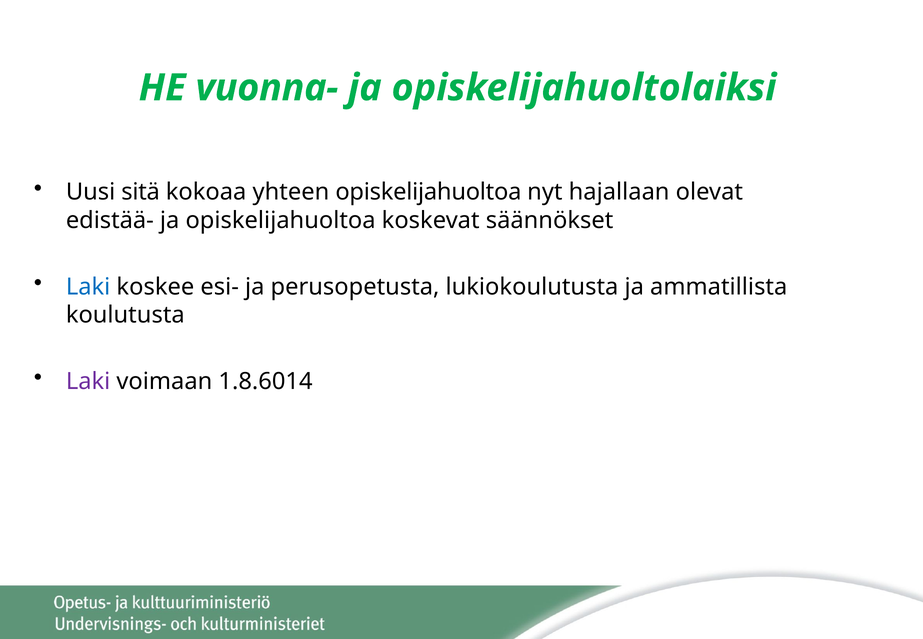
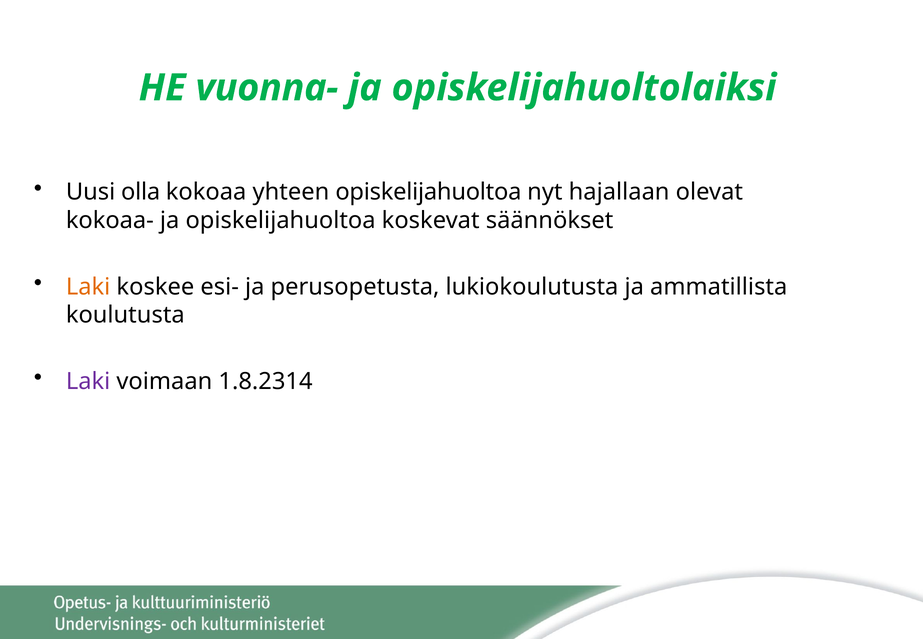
sitä: sitä -> olla (141, 192)
edistää-: edistää- -> kokoaa- (110, 220)
Laki colour: blue -> orange (88, 287)
1.8.6014: 1.8.6014 -> 1.8.2314 (266, 381)
